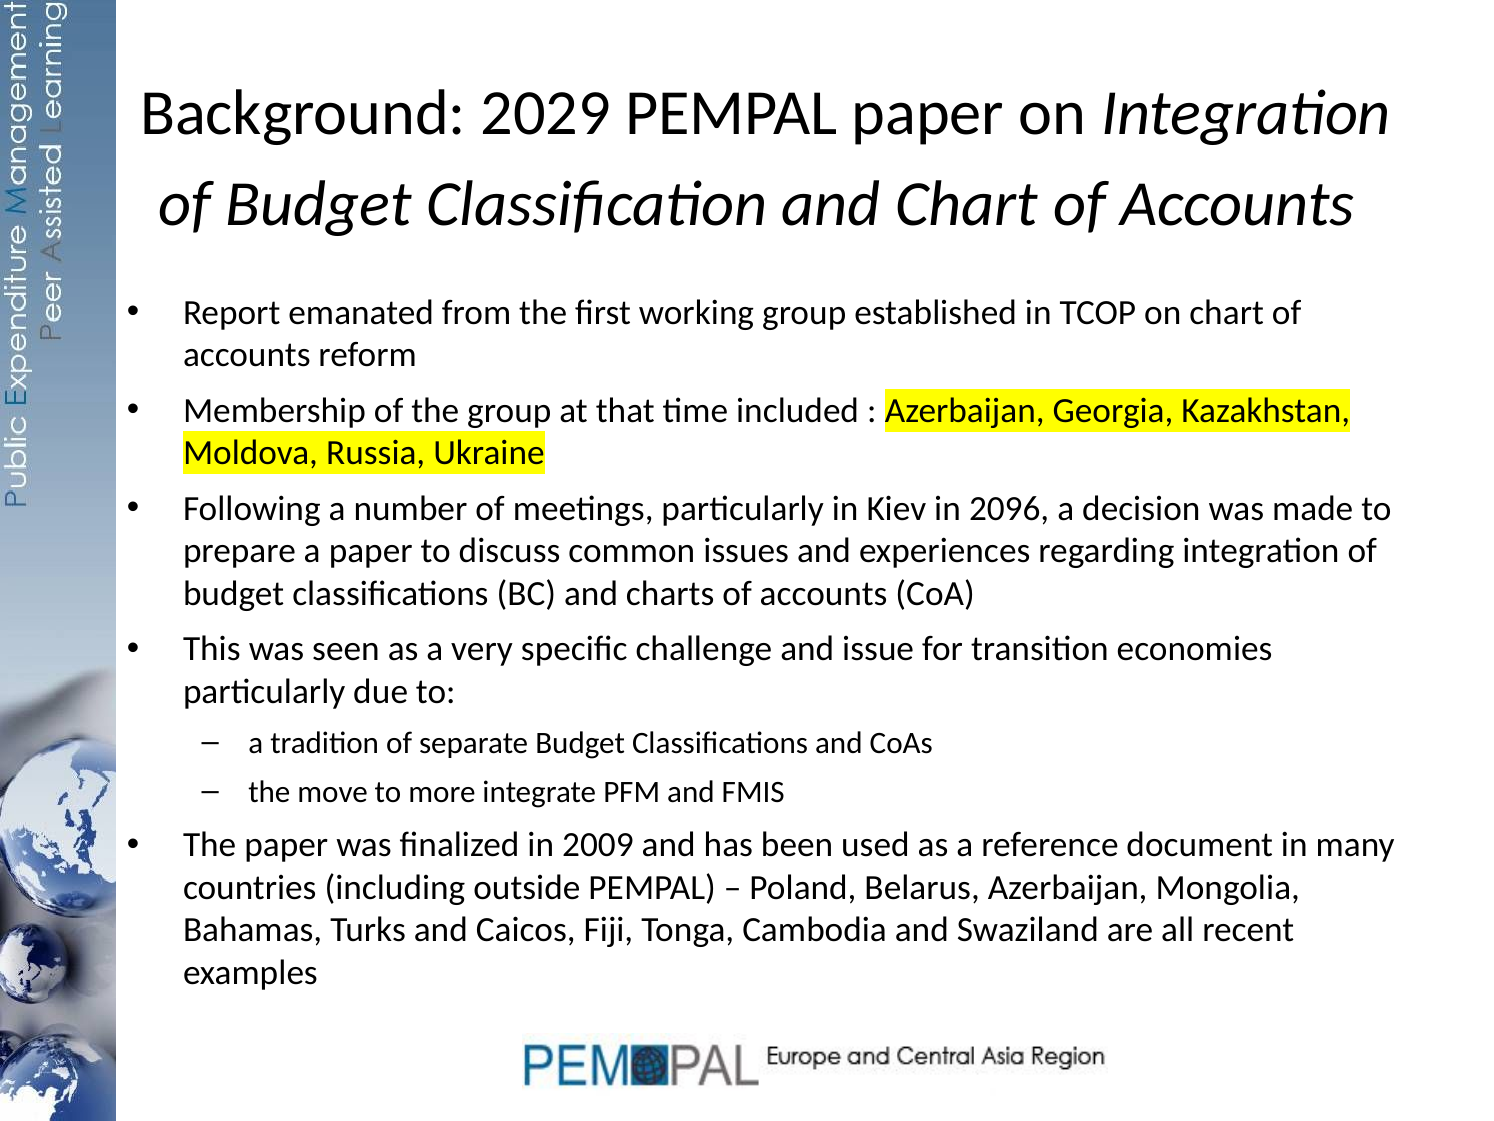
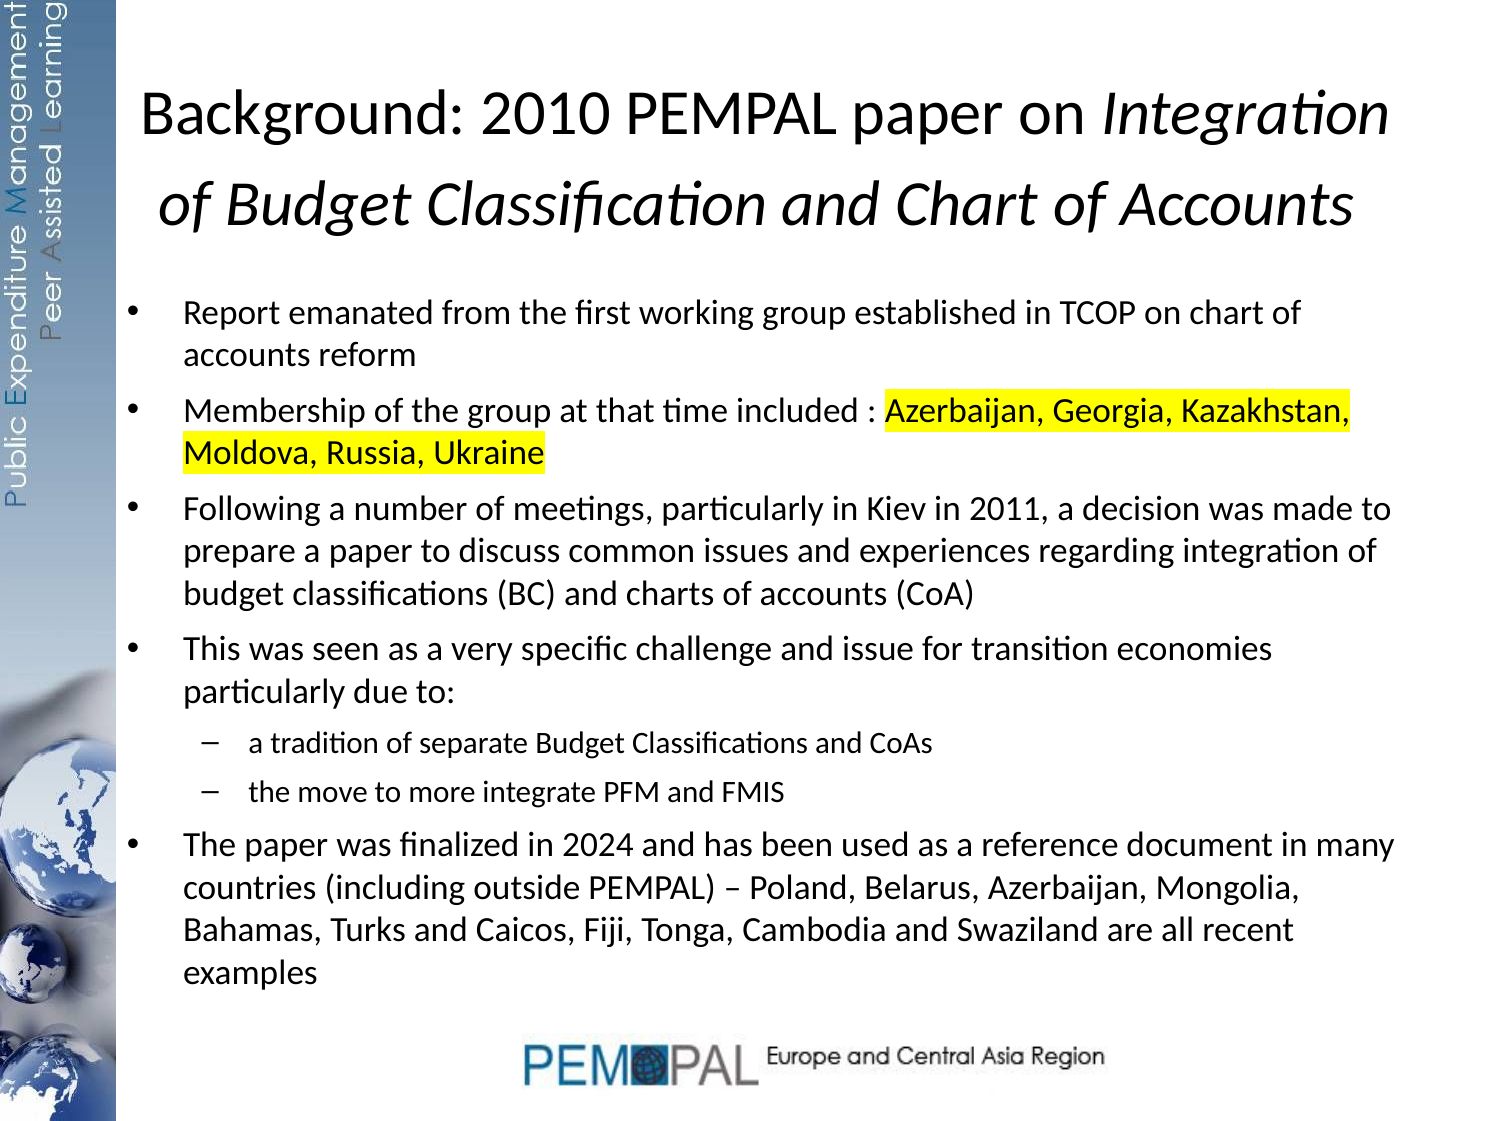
2029: 2029 -> 2010 (546, 113)
2096: 2096 -> 2011 (1009, 509)
2009: 2009 -> 2024 (598, 845)
